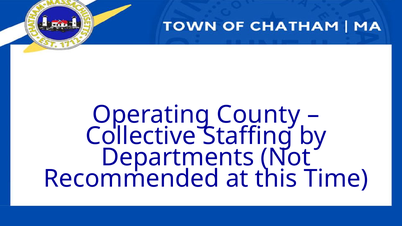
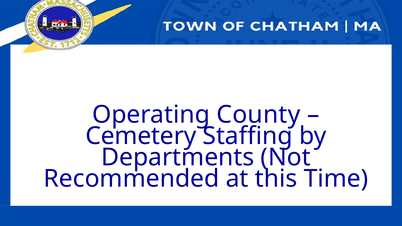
Collective: Collective -> Cemetery (141, 136)
